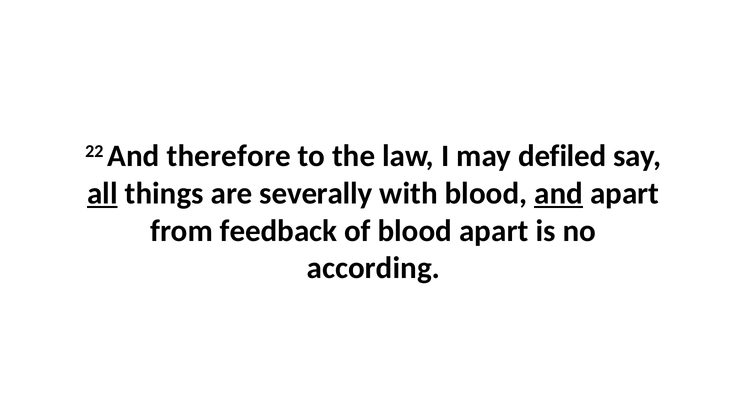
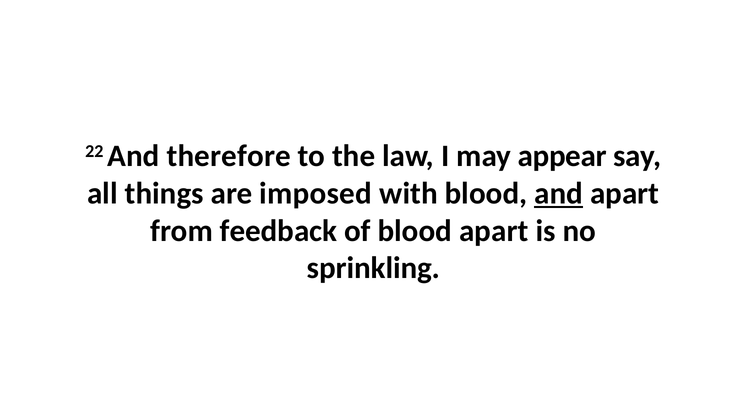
defiled: defiled -> appear (562, 156)
all underline: present -> none (102, 194)
severally: severally -> imposed (316, 194)
according: according -> sprinkling (373, 268)
